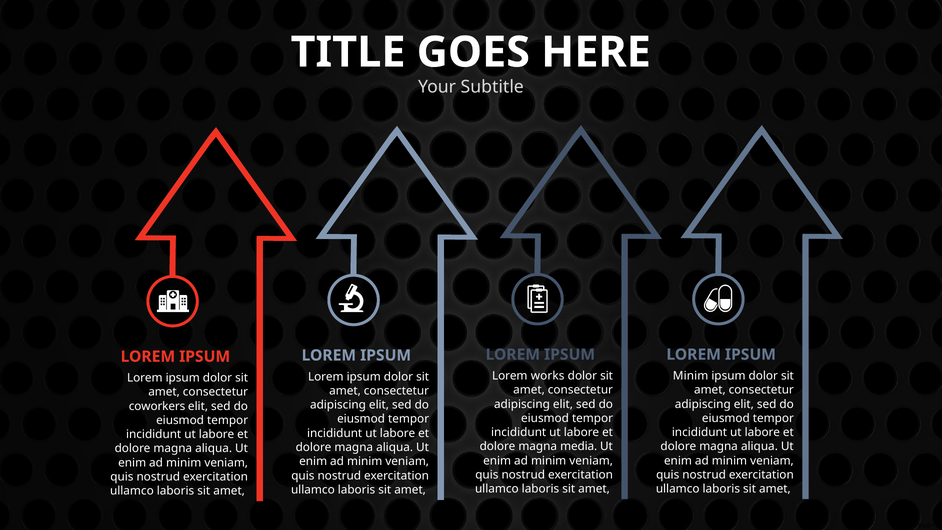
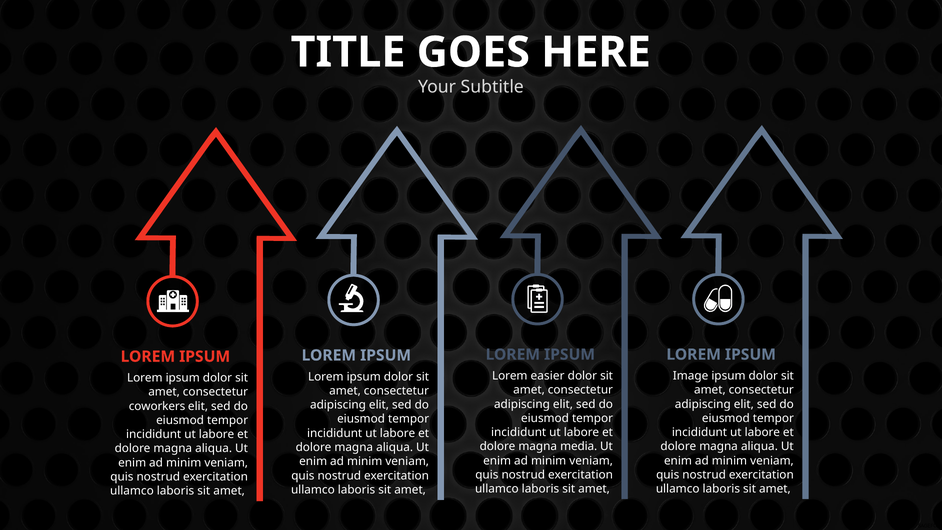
works: works -> easier (548, 376)
Minim: Minim -> Image (691, 376)
